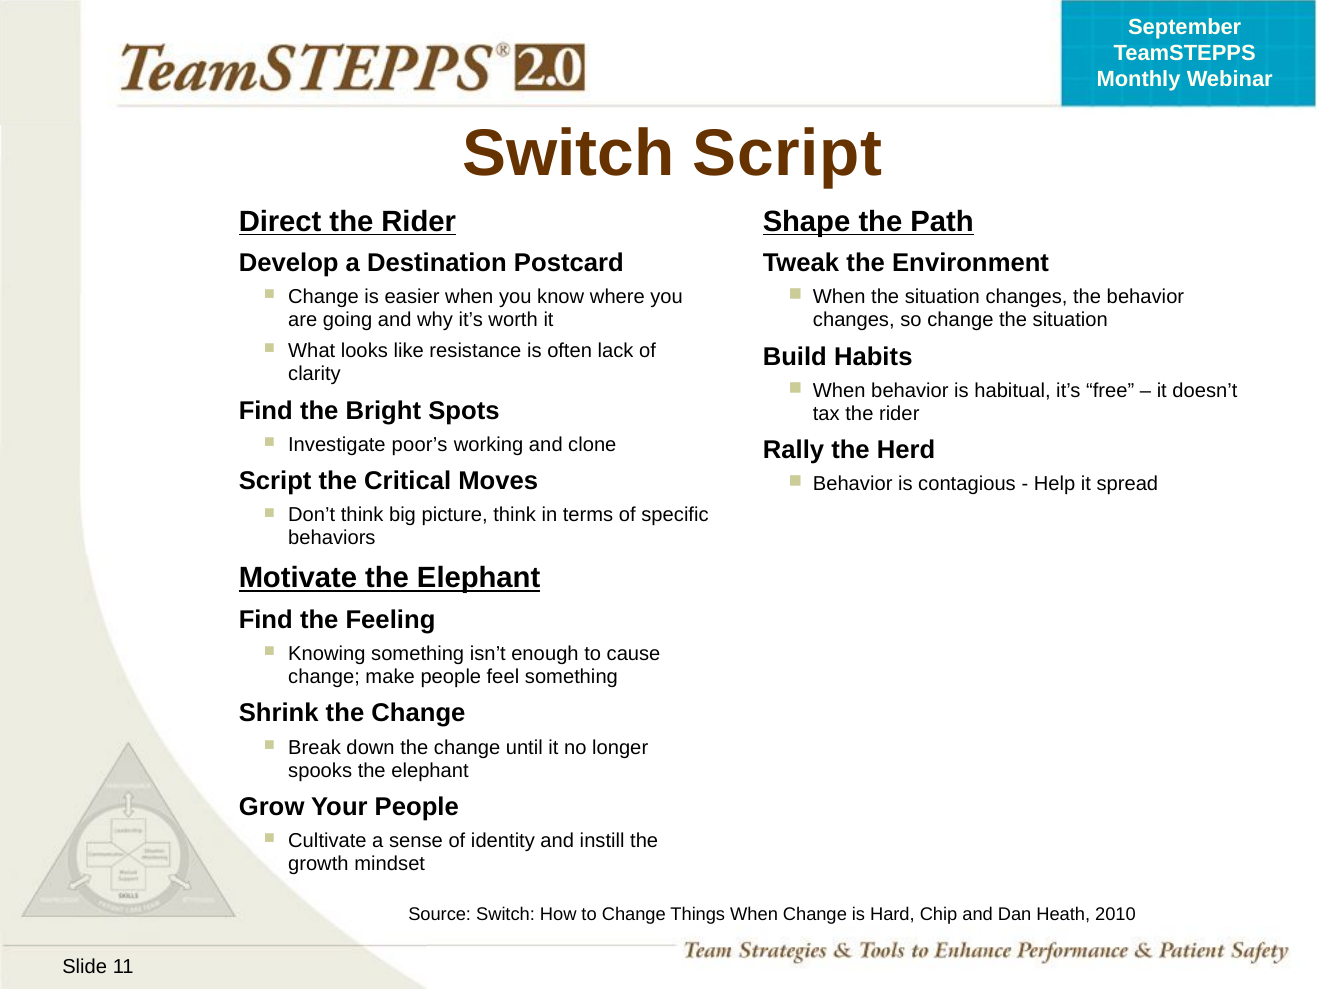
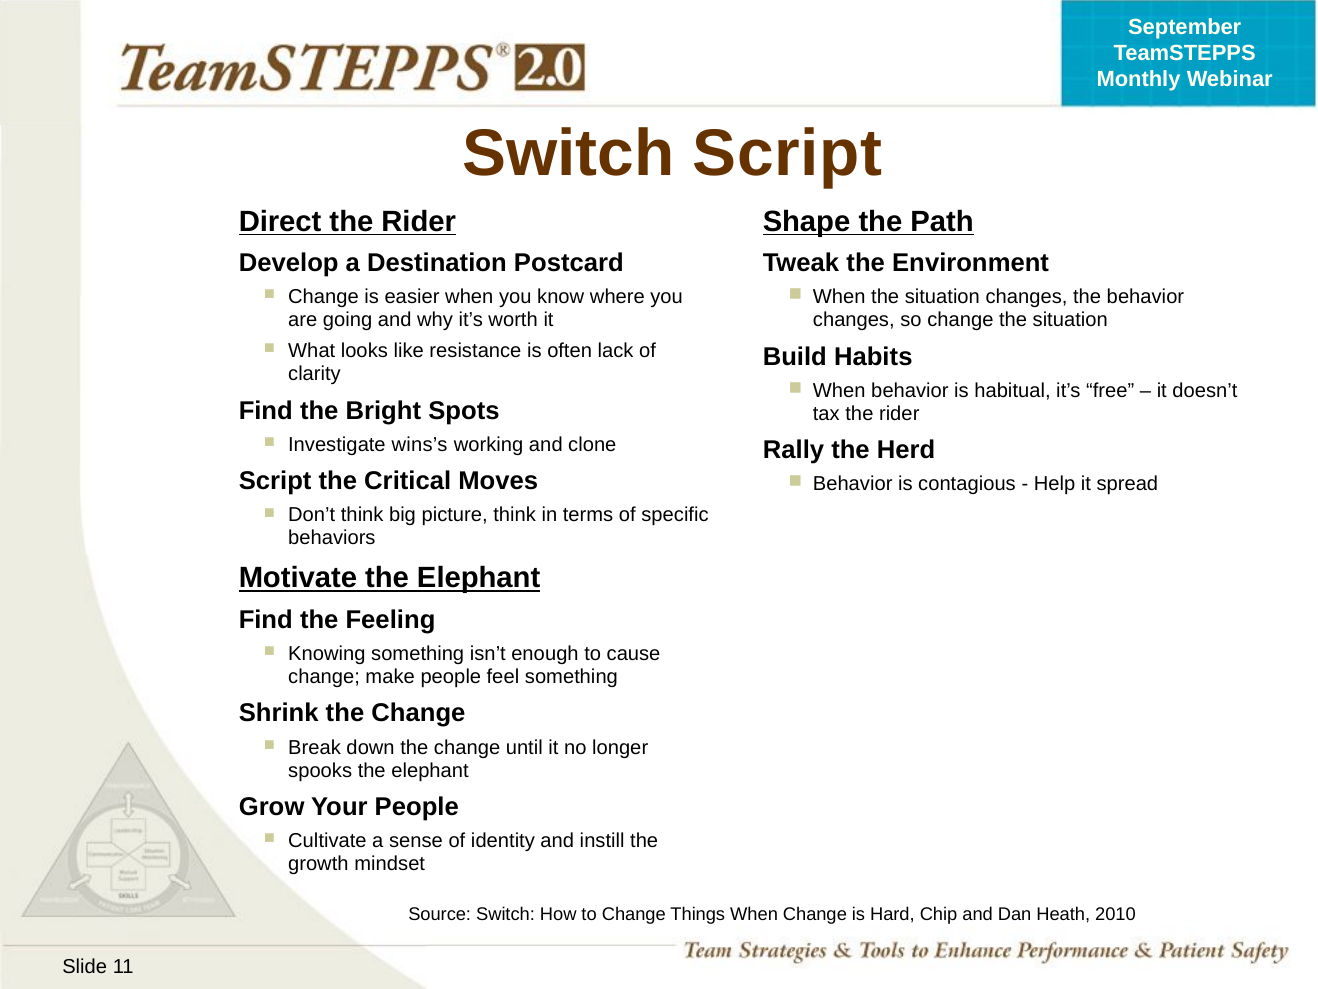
poor’s: poor’s -> wins’s (420, 444)
